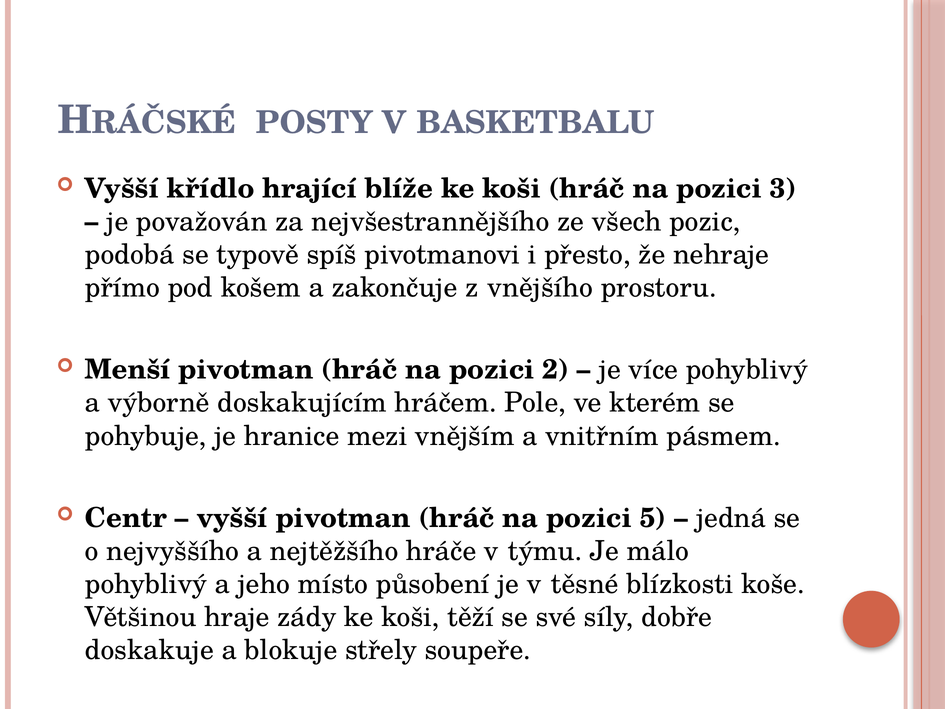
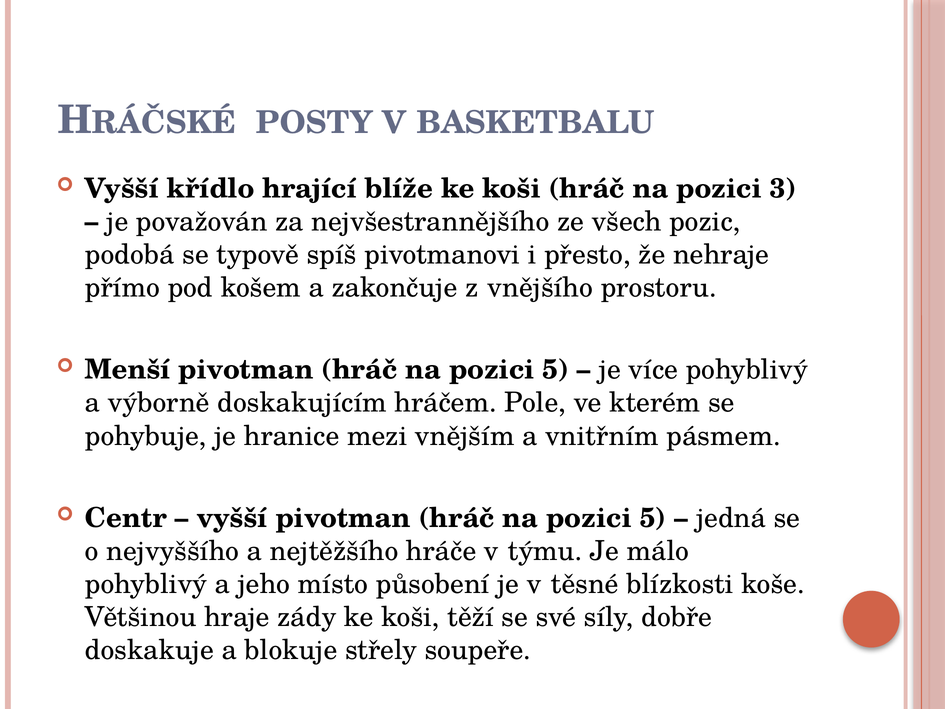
2: 2 -> 5 (556, 370)
